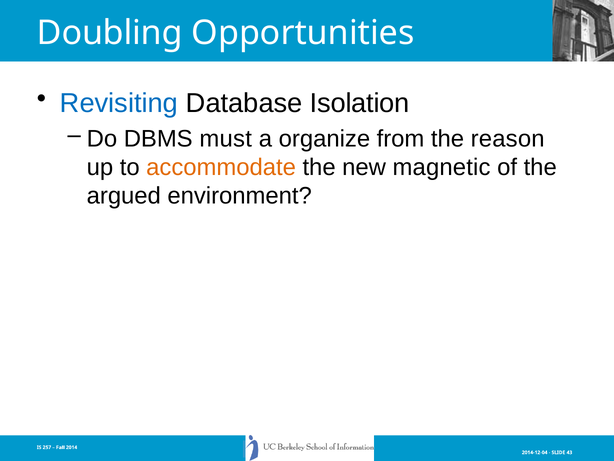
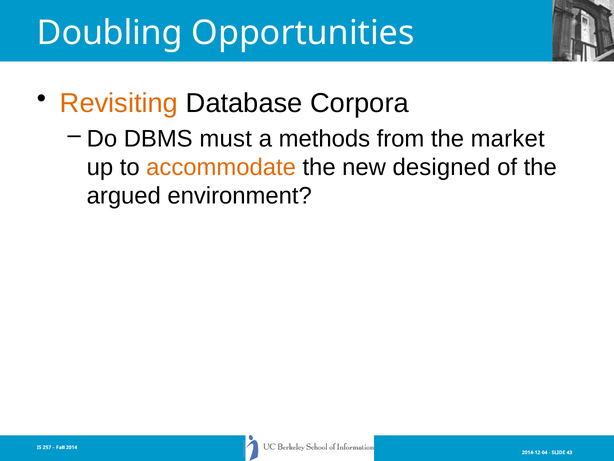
Revisiting colour: blue -> orange (119, 103)
Isolation: Isolation -> Corpora (360, 103)
organize: organize -> methods (324, 138)
reason: reason -> market (508, 138)
magnetic: magnetic -> designed (441, 167)
